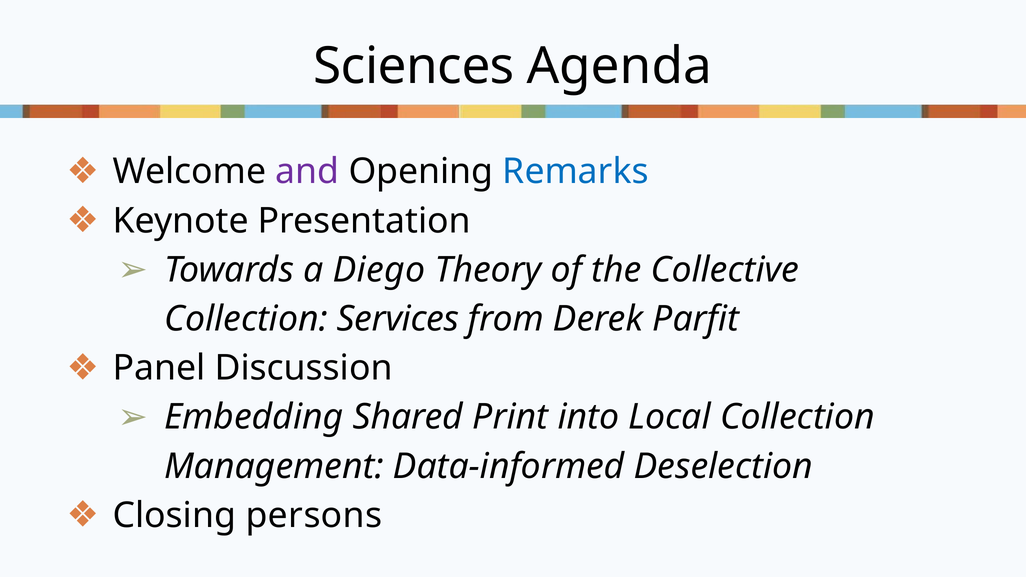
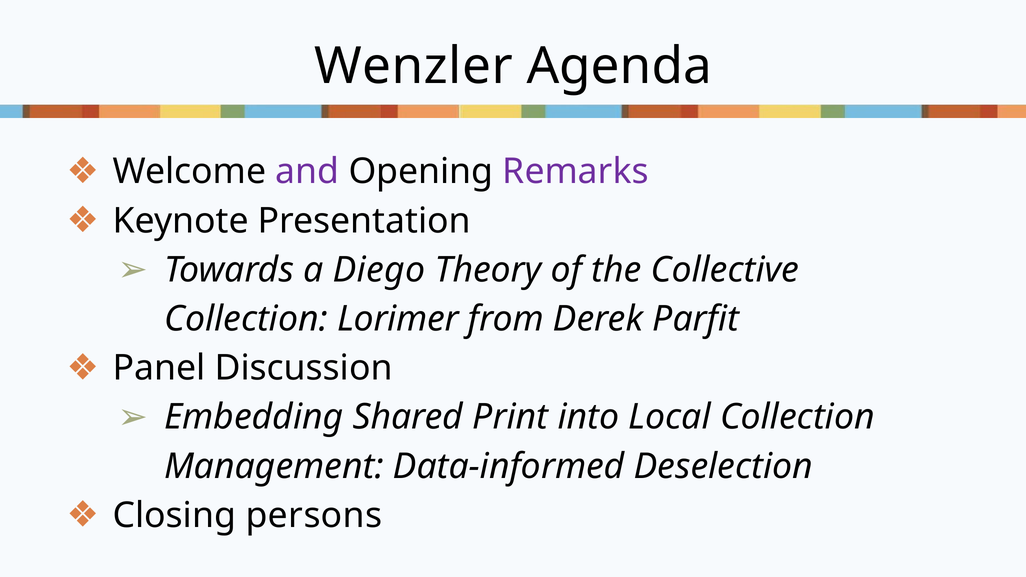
Sciences: Sciences -> Wenzler (413, 66)
Remarks colour: blue -> purple (576, 172)
Services: Services -> Lorimer (398, 319)
